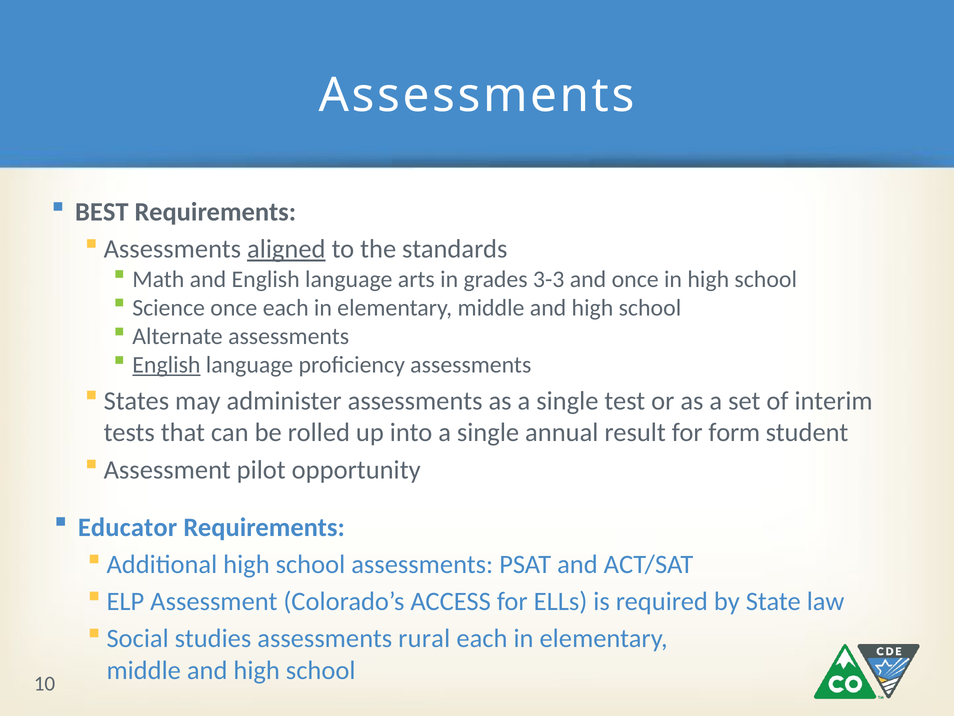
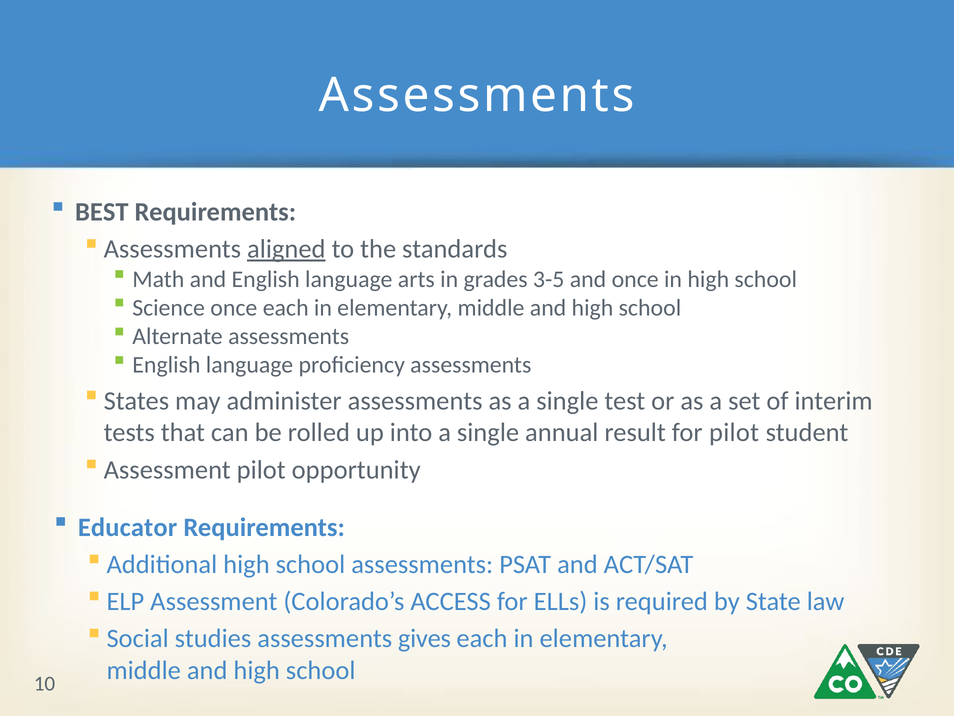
3-3: 3-3 -> 3-5 (549, 279)
English underline: present -> none (166, 365)
for form: form -> pilot (734, 432)
rural: rural -> gives (424, 638)
